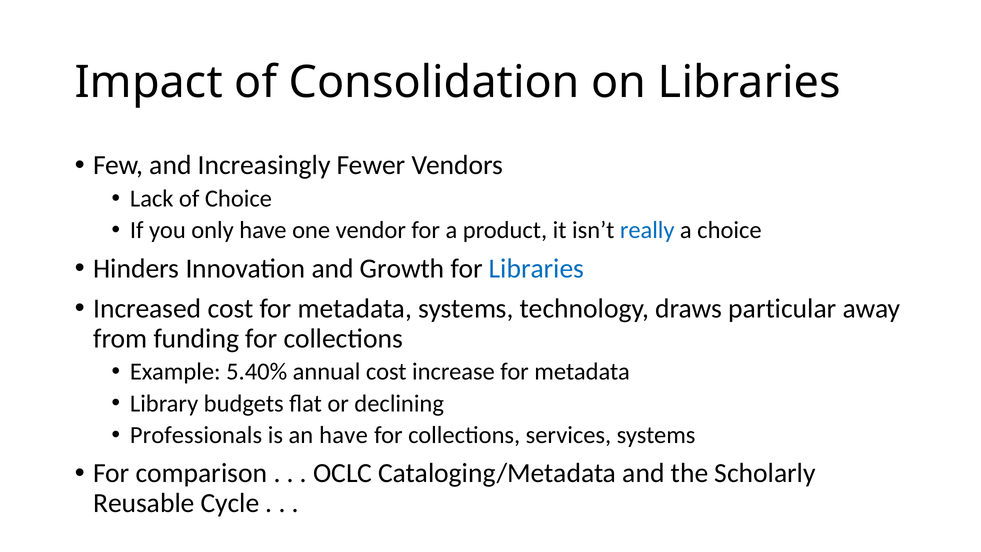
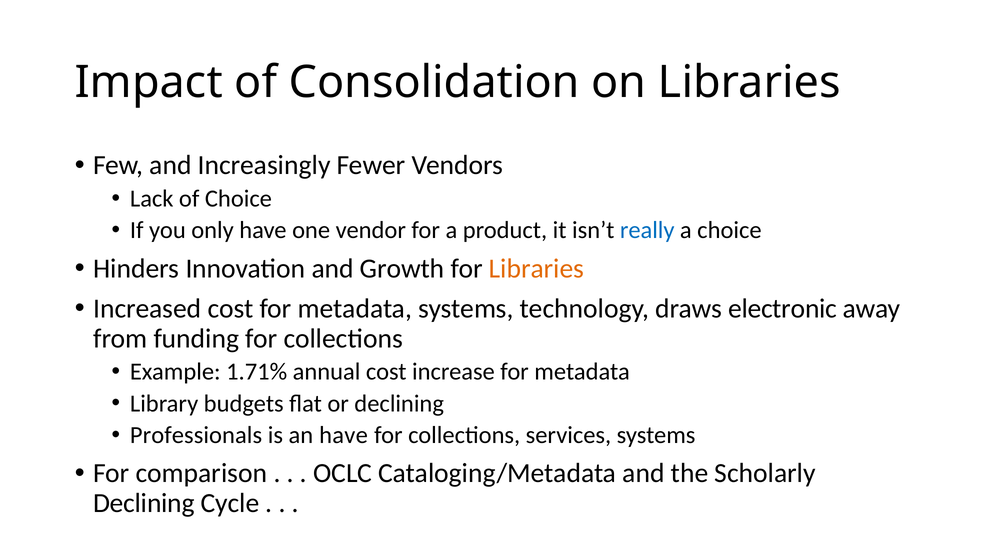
Libraries colour: blue -> orange (537, 269)
particular: particular -> electronic (783, 309)
5.40%: 5.40% -> 1.71% (257, 372)
Reusable: Reusable -> Declining (144, 503)
